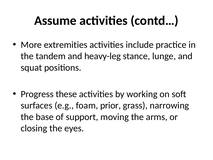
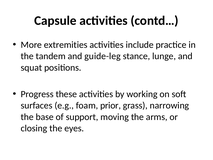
Assume: Assume -> Capsule (55, 21)
heavy-leg: heavy-leg -> guide-leg (103, 56)
